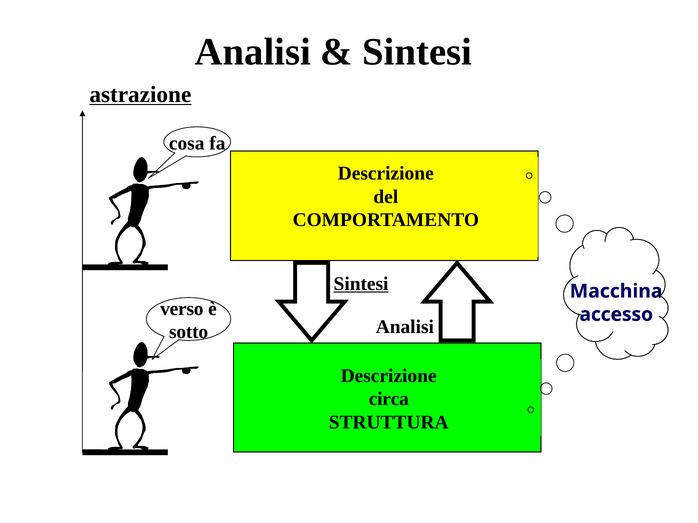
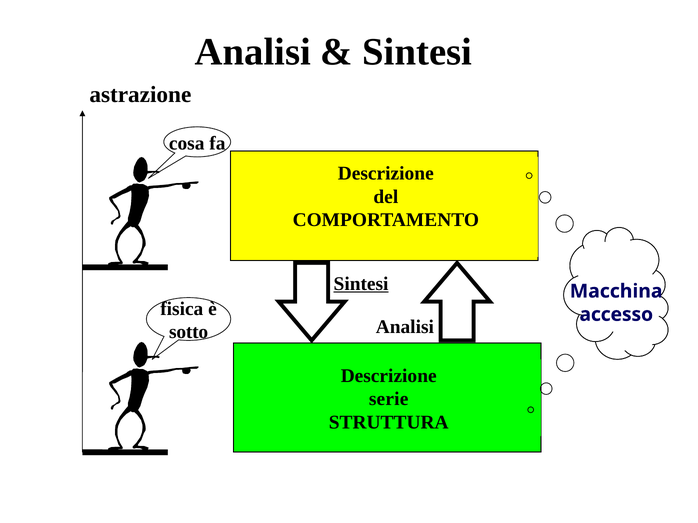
astrazione underline: present -> none (140, 95)
verso: verso -> fisica (182, 309)
circa: circa -> serie (389, 399)
